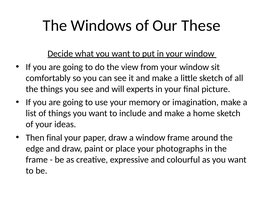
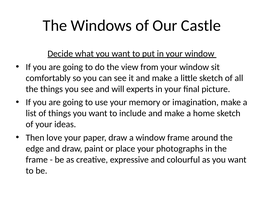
These: These -> Castle (201, 26)
Then final: final -> love (54, 138)
